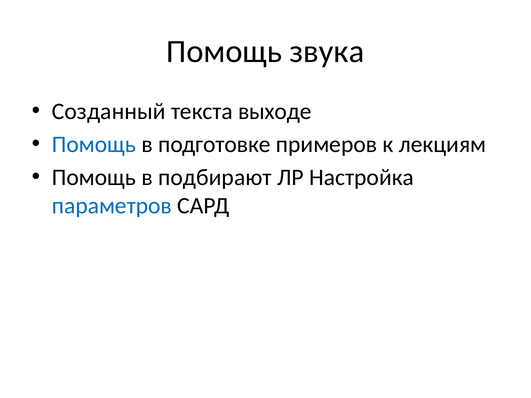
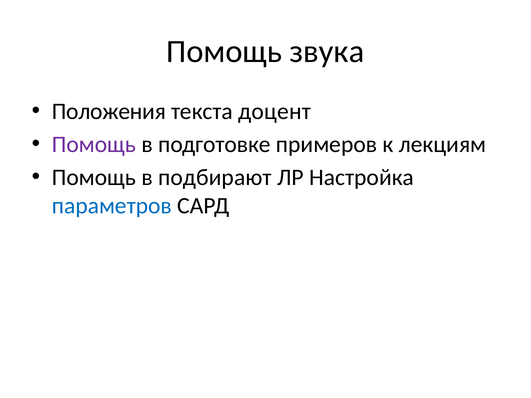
Созданный: Созданный -> Положения (109, 111)
выходе: выходе -> доцент (275, 111)
Помощь colour: blue -> purple (94, 144)
